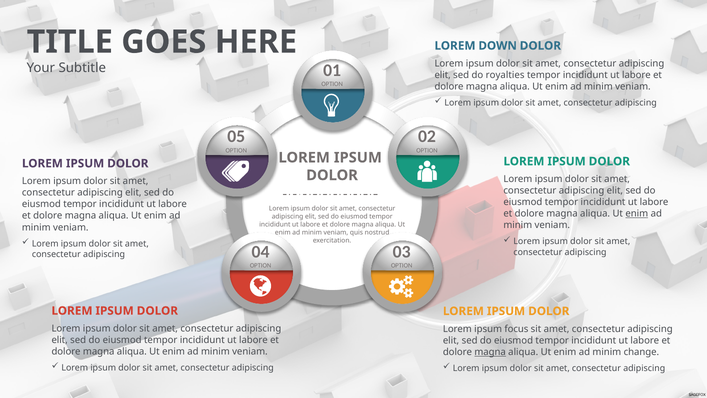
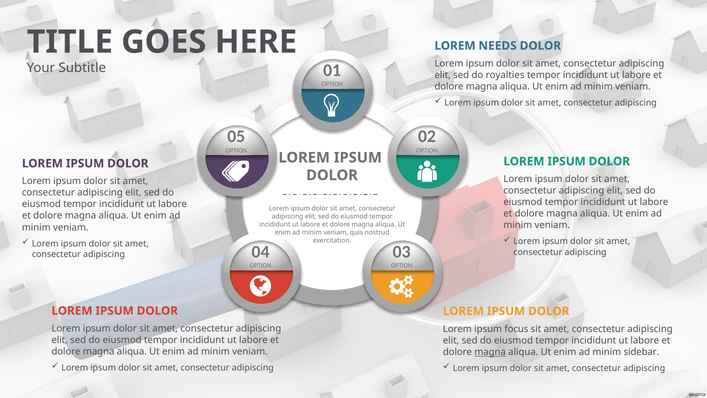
DOWN: DOWN -> NEEDS (498, 46)
enim underline: present -> none (637, 214)
change: change -> sidebar (641, 352)
